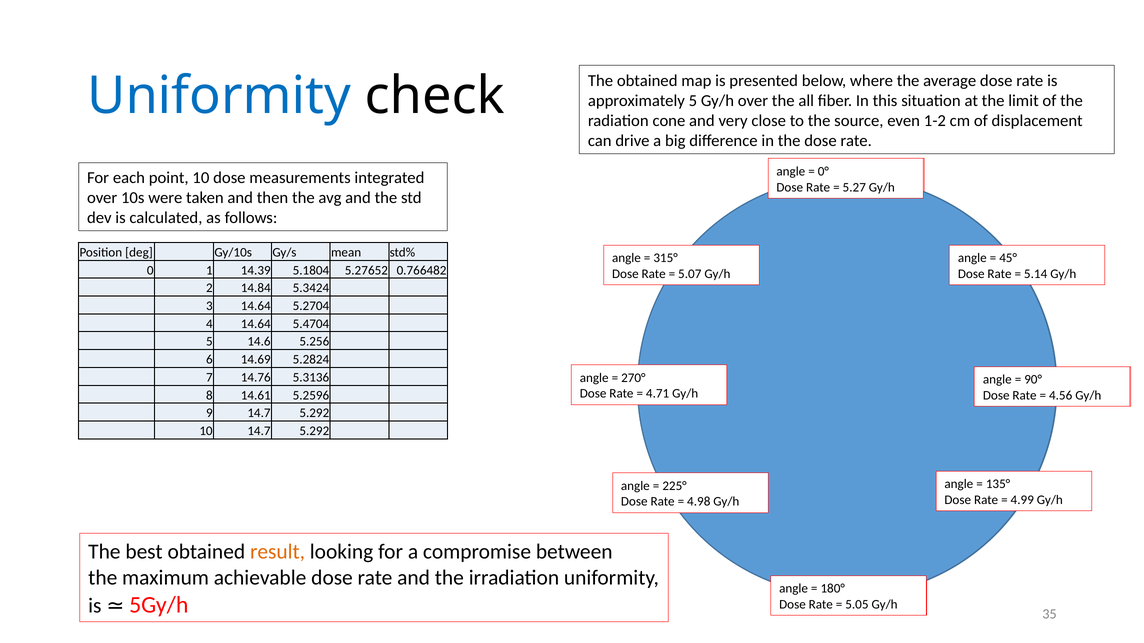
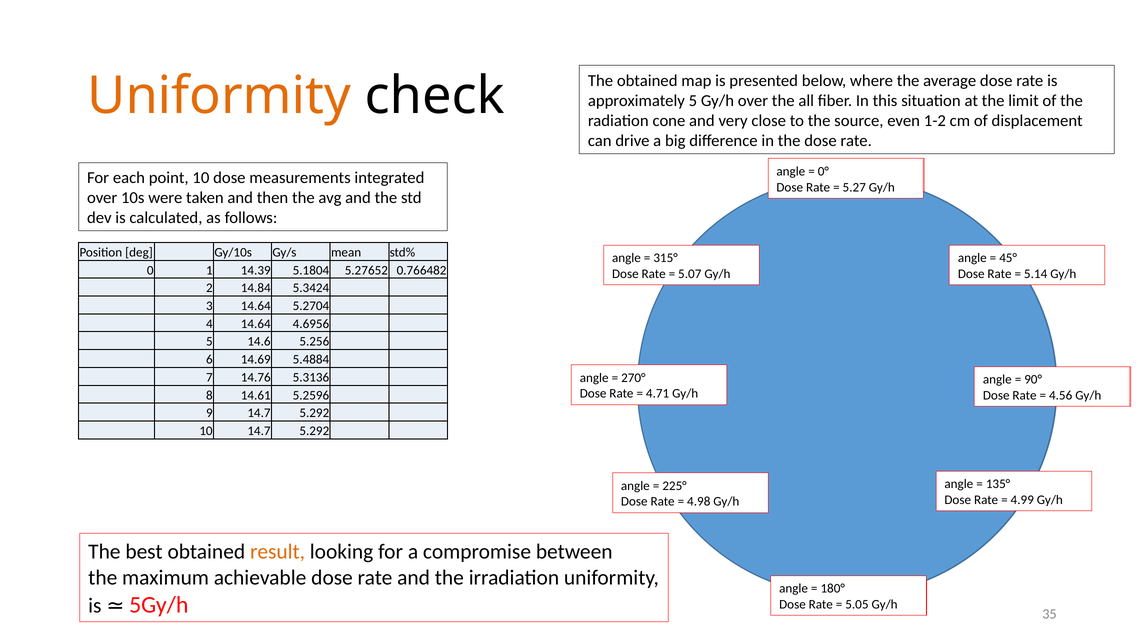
Uniformity colour: blue -> orange (219, 96)
5.4704: 5.4704 -> 4.6956 (311, 324)
5.2824: 5.2824 -> 5.4884 (311, 360)
